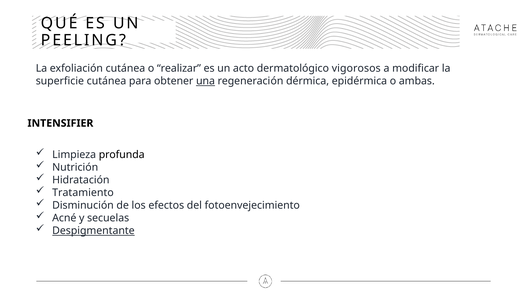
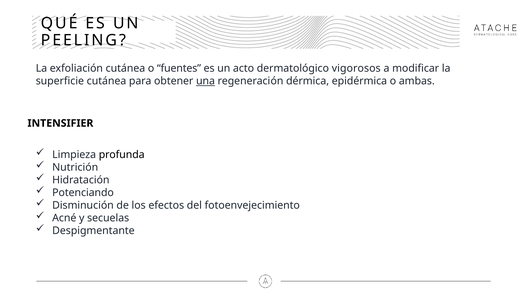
realizar: realizar -> fuentes (179, 68)
Tratamiento: Tratamiento -> Potenciando (83, 192)
Despigmentante underline: present -> none (93, 230)
